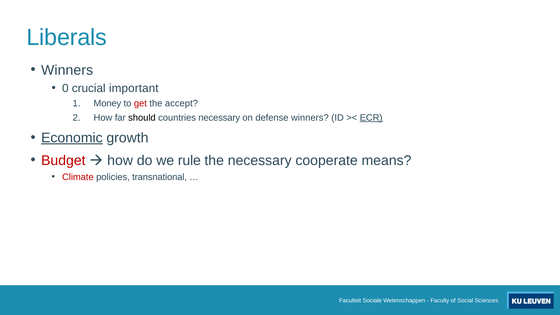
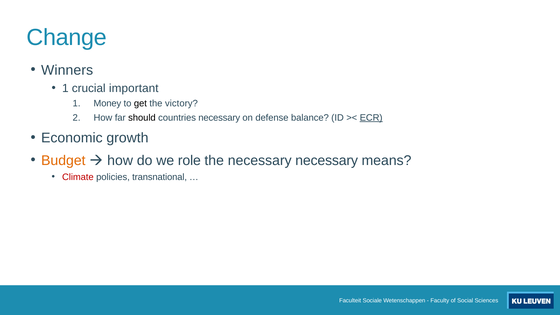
Liberals: Liberals -> Change (67, 38)
0: 0 -> 1 (65, 88)
get colour: red -> black (140, 104)
accept: accept -> victory (181, 104)
defense winners: winners -> balance (310, 118)
Economic underline: present -> none (72, 138)
Budget colour: red -> orange (63, 160)
rule: rule -> role (189, 160)
necessary cooperate: cooperate -> necessary (327, 160)
